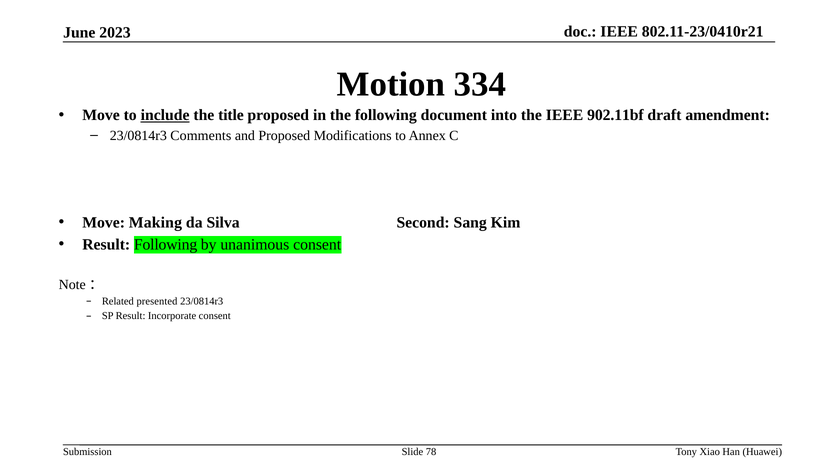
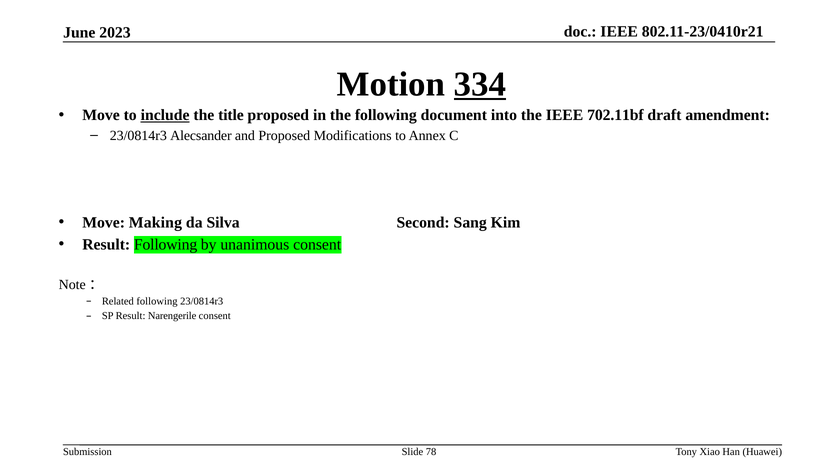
334 underline: none -> present (480, 84)
902.11bf: 902.11bf -> 702.11bf (615, 115)
Comments: Comments -> Alecsander (201, 136)
Related presented: presented -> following (157, 301)
Incorporate: Incorporate -> Narengerile (172, 316)
